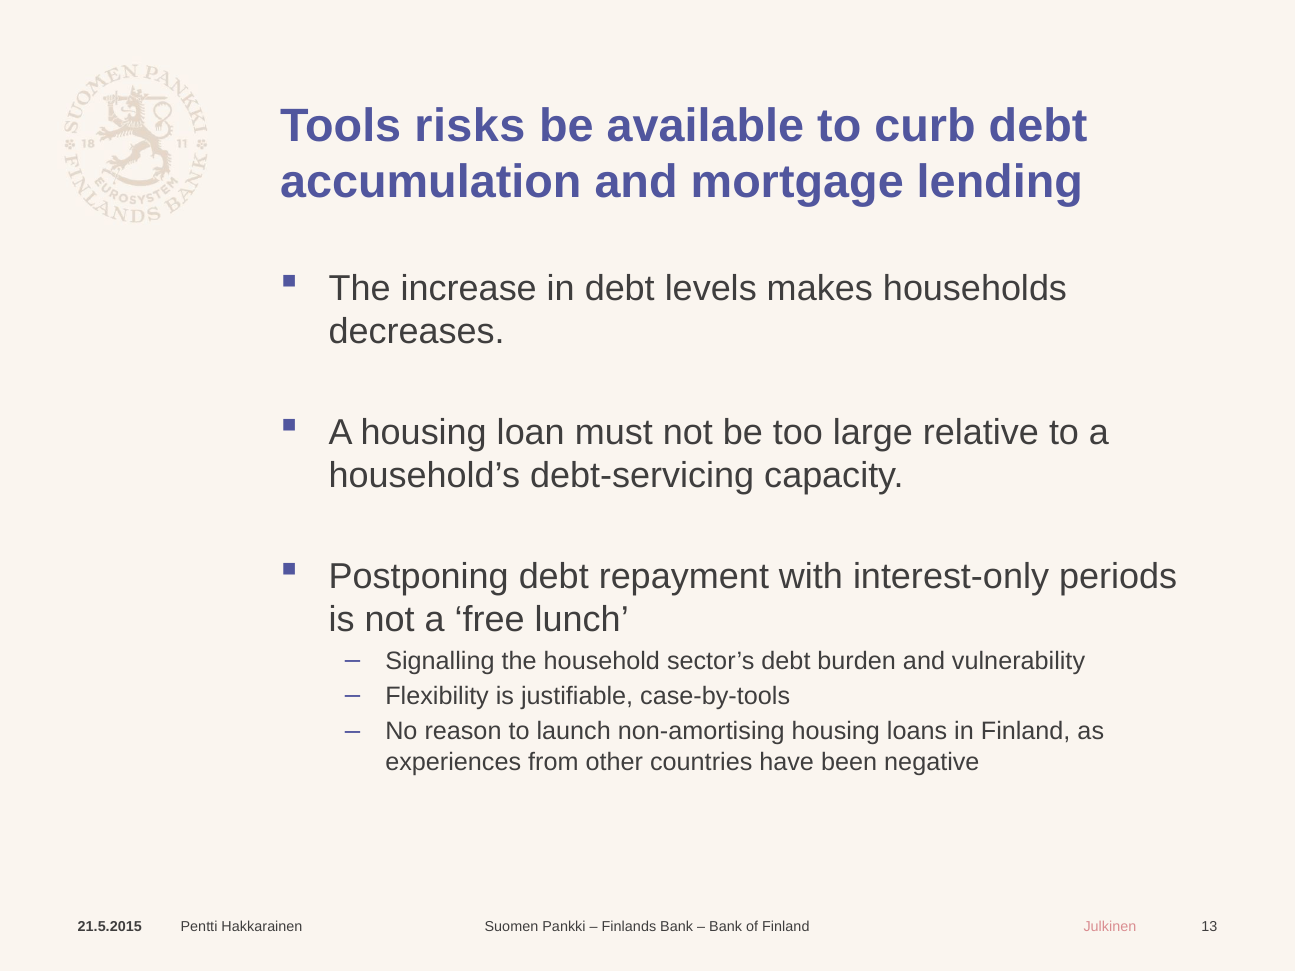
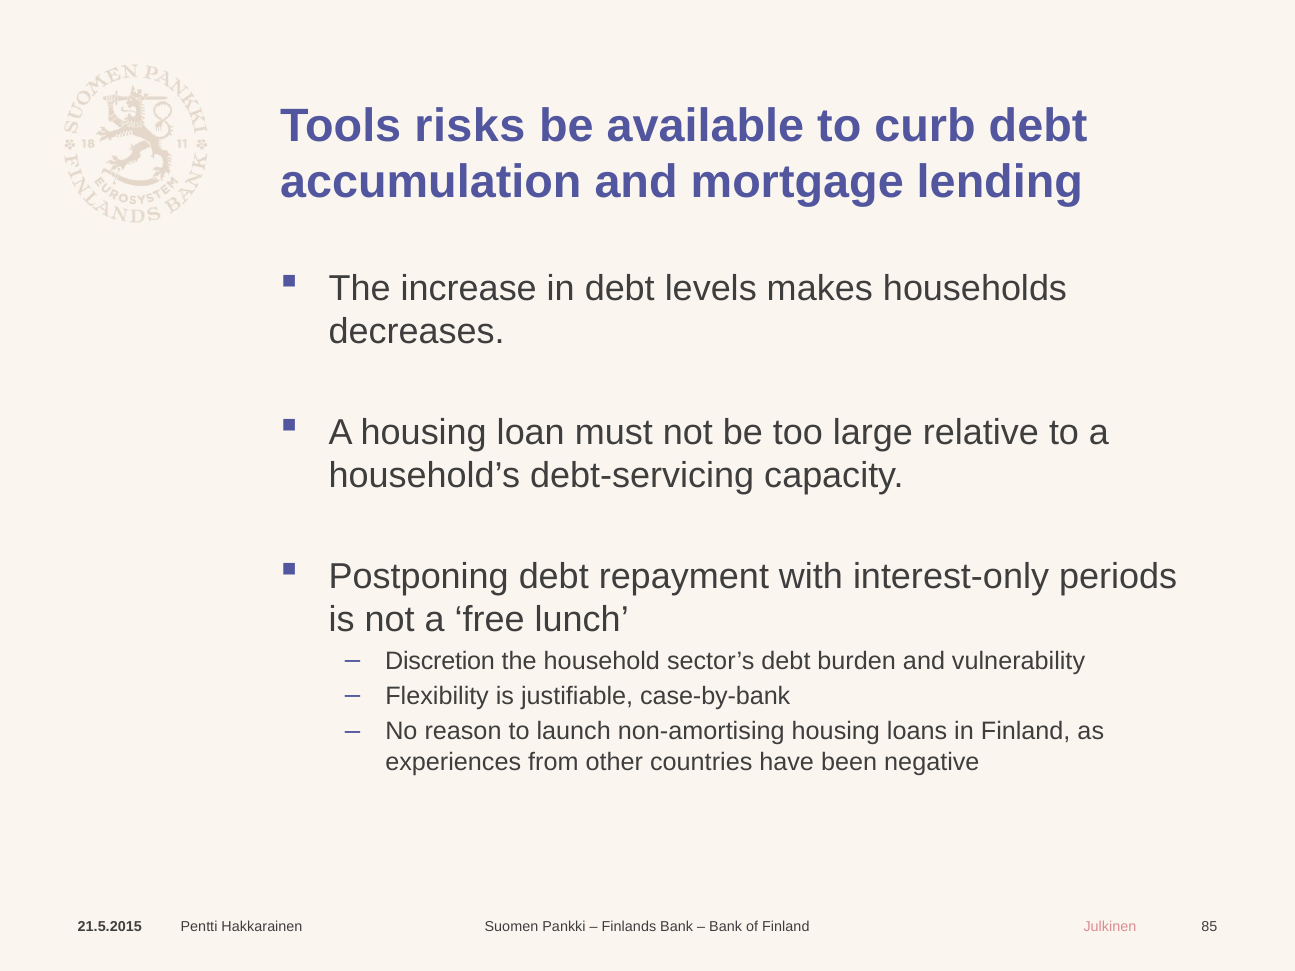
Signalling: Signalling -> Discretion (440, 661)
case-by-tools: case-by-tools -> case-by-bank (715, 696)
13: 13 -> 85 (1209, 927)
